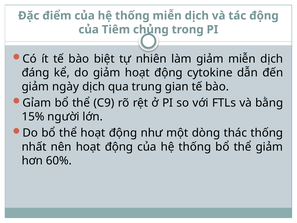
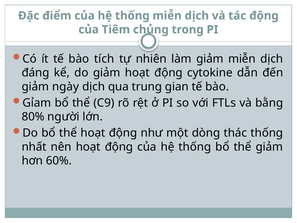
biệt: biệt -> tích (104, 59)
15%: 15% -> 80% (33, 117)
